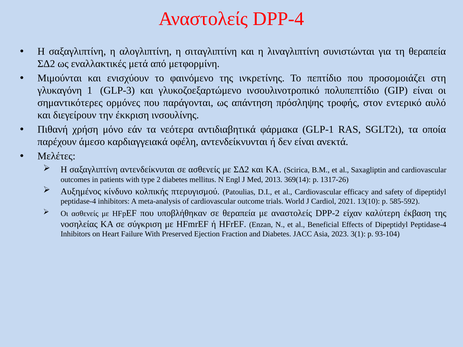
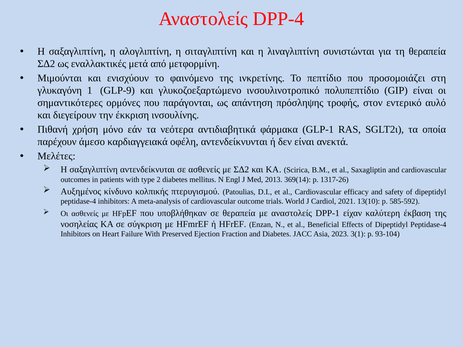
GLP-3: GLP-3 -> GLP-9 (117, 91)
DPP-2: DPP-2 -> DPP-1 (328, 213)
